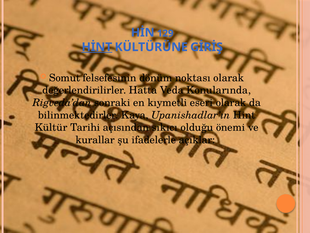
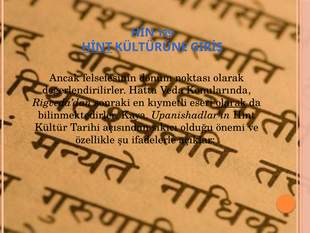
Somut: Somut -> Ancak (65, 78)
olarak underline: none -> present (231, 102)
kurallar: kurallar -> özellikle (95, 140)
